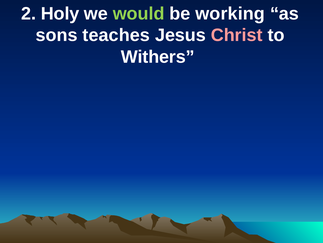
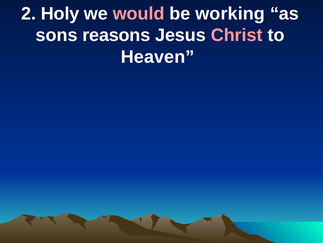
would colour: light green -> pink (139, 14)
teaches: teaches -> reasons (116, 35)
Withers: Withers -> Heaven (158, 57)
